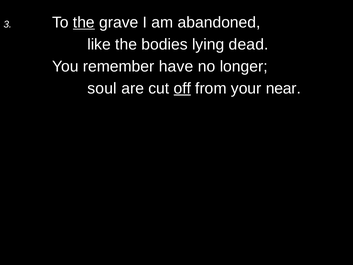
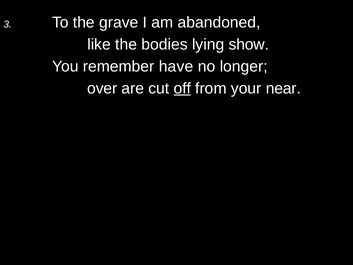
the underline: present -> none (84, 22)
dead: dead -> show (249, 44)
soul: soul -> over (102, 88)
